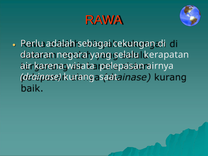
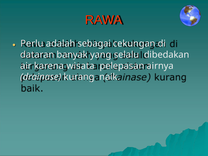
negara: negara -> banyak (72, 55)
kerapatan: kerapatan -> dibedakan (167, 55)
saat: saat -> naik (110, 77)
